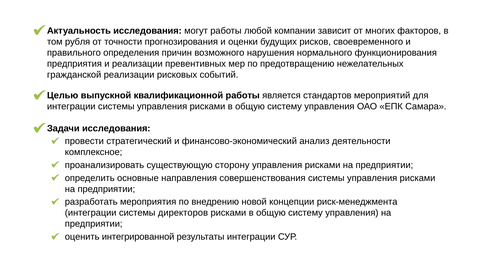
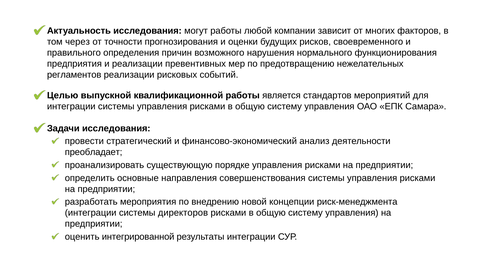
рубля: рубля -> через (78, 42)
гражданской: гражданской -> регламентов (74, 75)
комплексное: комплексное -> преобладает (94, 152)
сторону: сторону -> порядке (232, 165)
